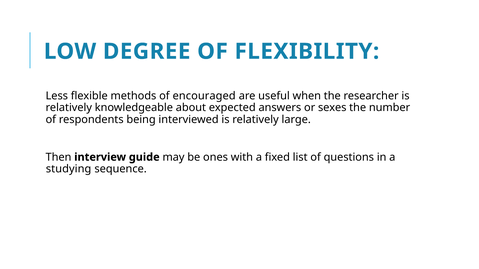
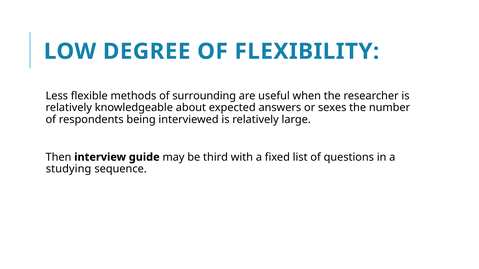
encouraged: encouraged -> surrounding (204, 96)
ones: ones -> third (216, 157)
